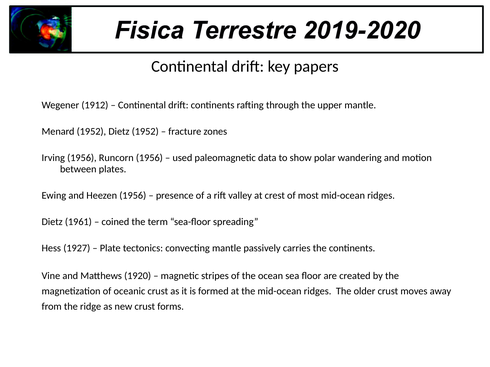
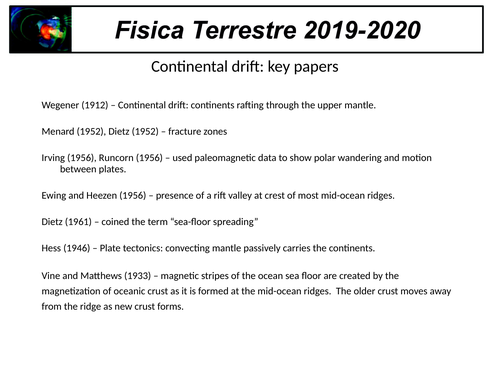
1927: 1927 -> 1946 (77, 249)
1920: 1920 -> 1933 (138, 276)
